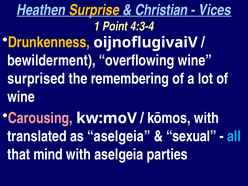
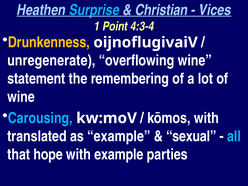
Surprise colour: yellow -> light blue (94, 10)
bewilderment: bewilderment -> unregenerate (51, 61)
surprised: surprised -> statement (36, 79)
Carousing colour: pink -> light blue (40, 118)
as aselgeia: aselgeia -> example (119, 136)
mind: mind -> hope (48, 155)
with aselgeia: aselgeia -> example (119, 155)
